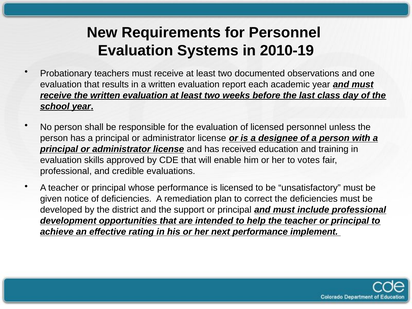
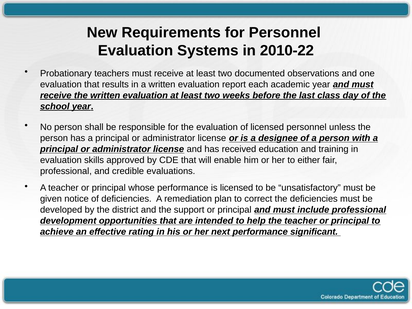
2010-19: 2010-19 -> 2010-22 (287, 50)
votes: votes -> either (309, 160)
implement: implement -> significant (314, 232)
